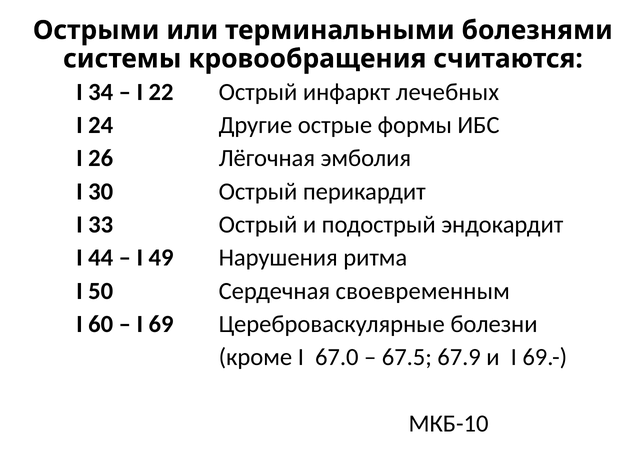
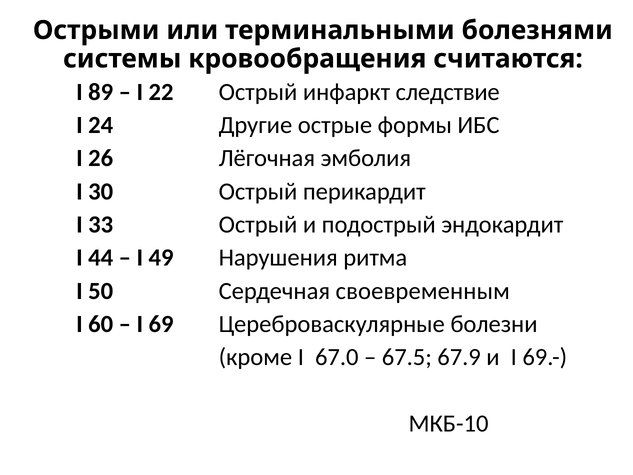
34: 34 -> 89 (101, 92)
лечебных: лечебных -> следствие (448, 92)
